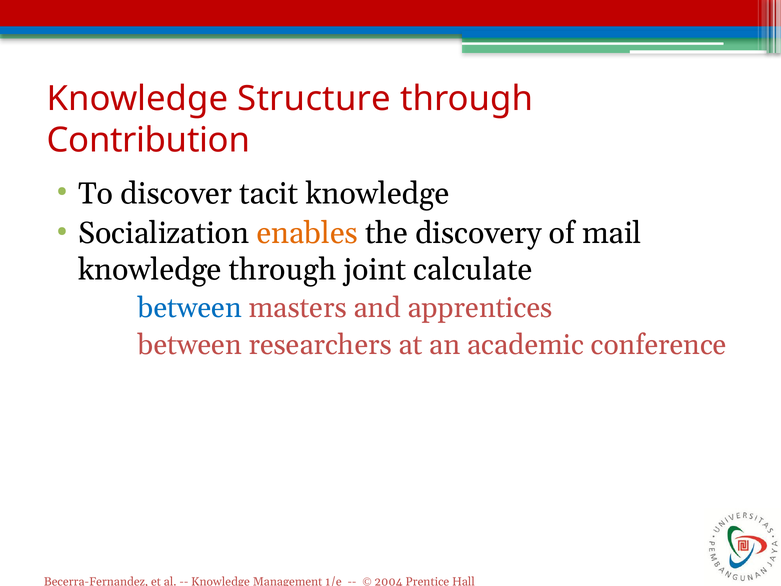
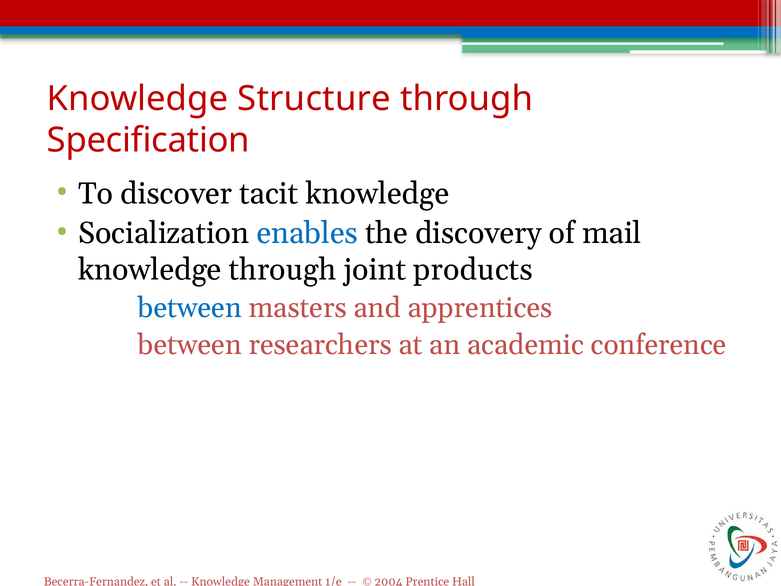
Contribution: Contribution -> Specification (148, 140)
enables colour: orange -> blue (307, 233)
calculate: calculate -> products (473, 270)
